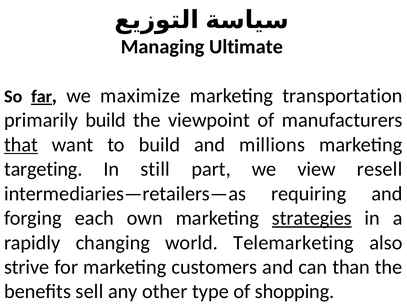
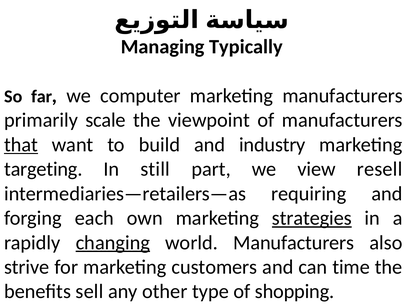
Ultimate: Ultimate -> Typically (246, 47)
far underline: present -> none (42, 96)
maximize: maximize -> computer (140, 96)
marketing transportation: transportation -> manufacturers (343, 96)
primarily build: build -> scale (106, 120)
millions: millions -> industry (272, 144)
changing underline: none -> present (113, 242)
world Telemarketing: Telemarketing -> Manufacturers (294, 242)
than: than -> time (351, 266)
